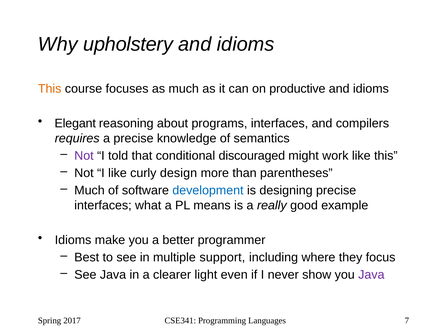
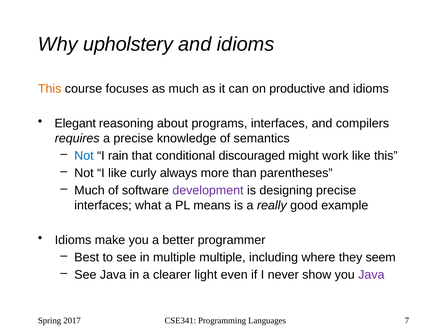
Not colour: purple -> blue (84, 156)
told: told -> rain (118, 156)
design: design -> always (179, 173)
development colour: blue -> purple (208, 191)
multiple support: support -> multiple (222, 258)
focus: focus -> seem (381, 258)
